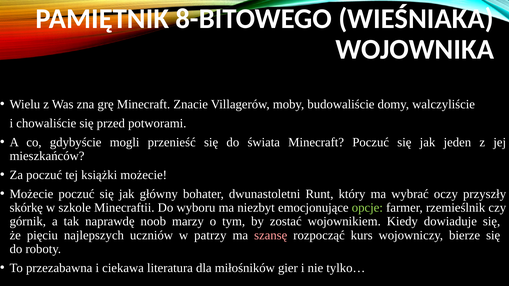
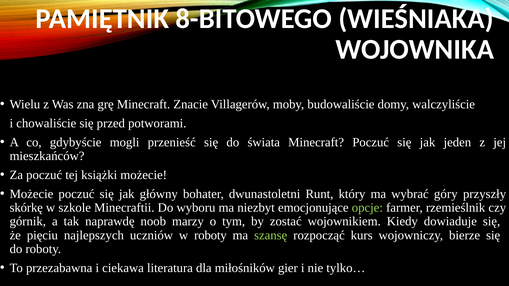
oczy: oczy -> góry (446, 194)
w patrzy: patrzy -> roboty (210, 235)
szansę colour: pink -> light green (271, 235)
